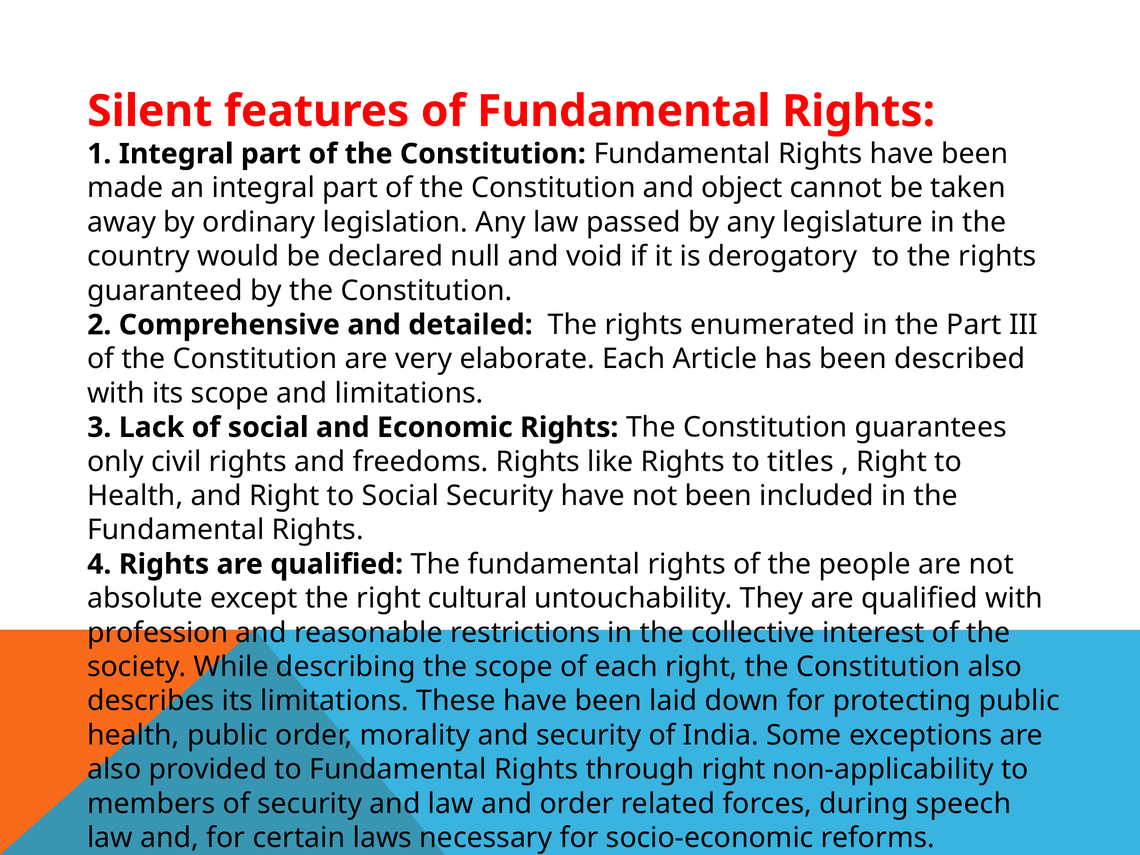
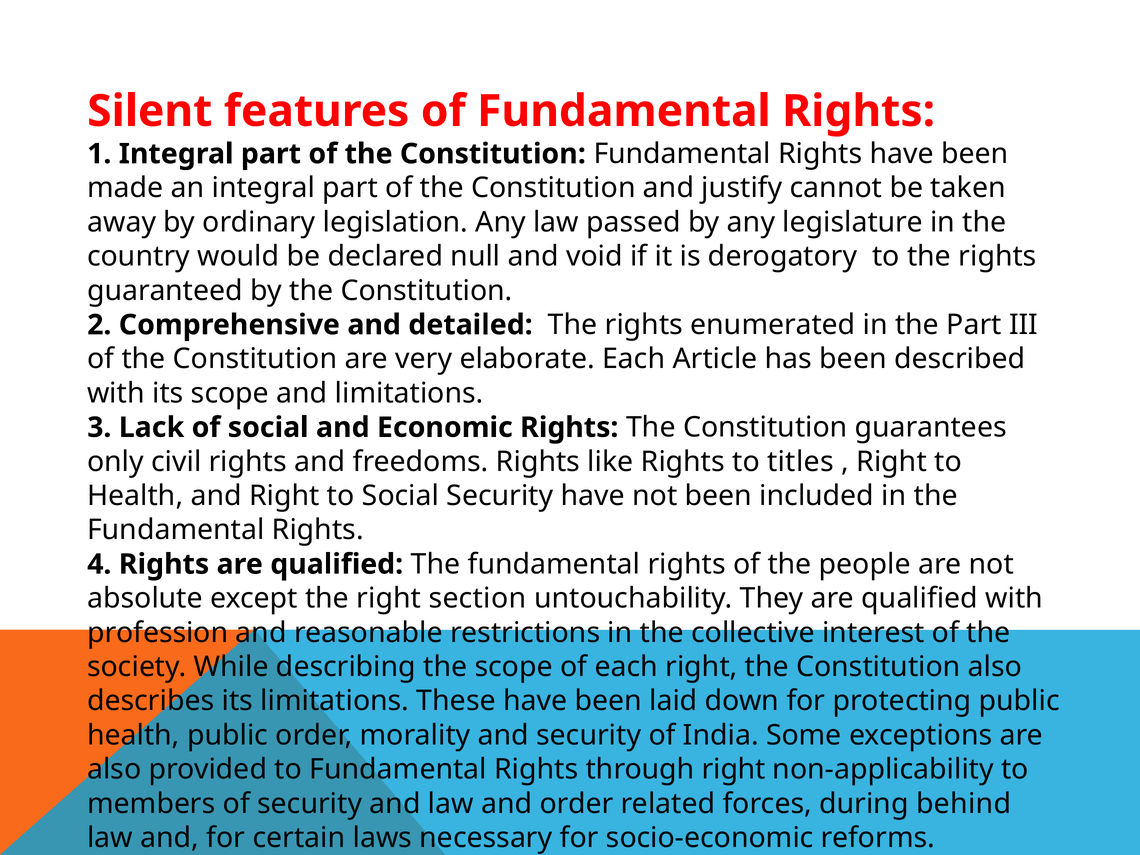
object: object -> justify (742, 188)
cultural: cultural -> section (477, 598)
speech: speech -> behind (964, 804)
